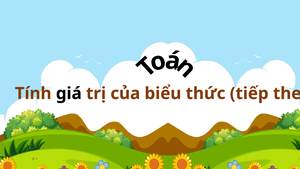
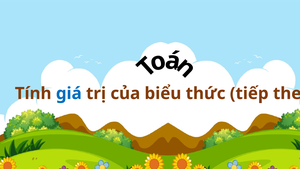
giá colour: black -> blue (69, 93)
